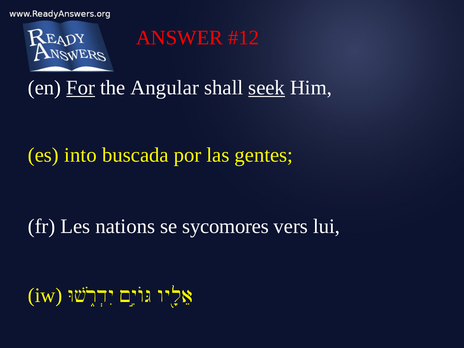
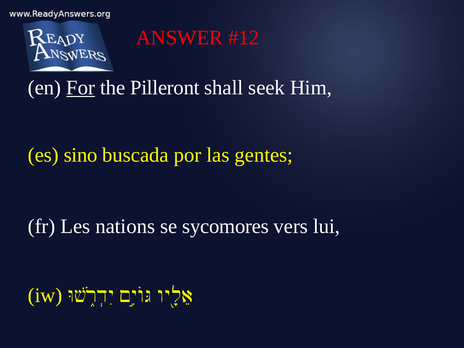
Angular: Angular -> Pilleront (165, 88)
seek underline: present -> none (267, 88)
into: into -> sino (81, 155)
